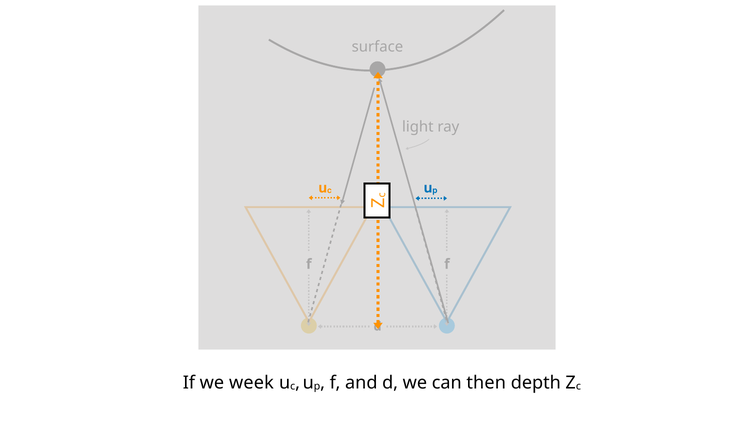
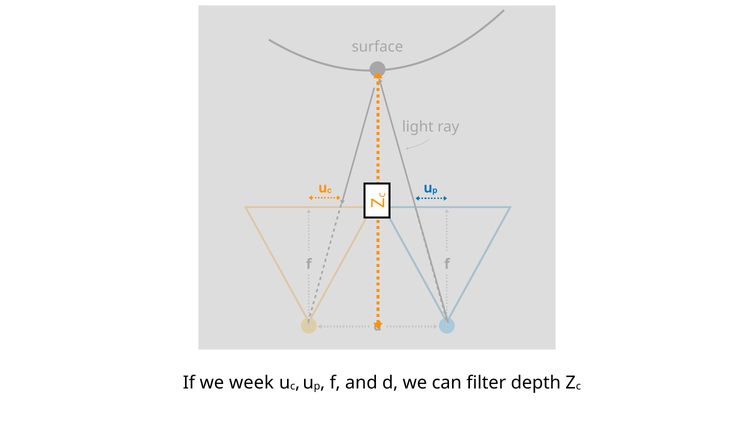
then: then -> filter (486, 383)
